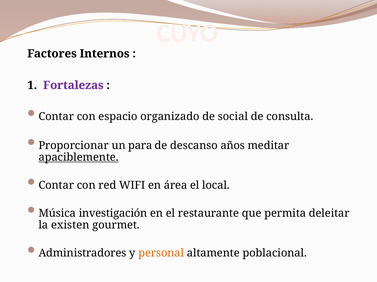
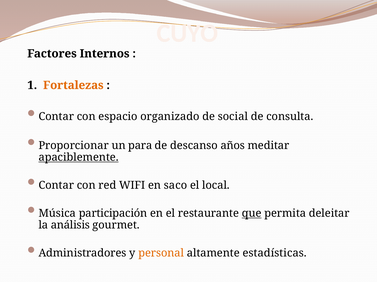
Fortalezas colour: purple -> orange (73, 85)
área: área -> saco (176, 186)
investigación: investigación -> participación (113, 214)
que underline: none -> present (252, 214)
existen: existen -> análisis (70, 226)
poblacional: poblacional -> estadísticas (275, 254)
